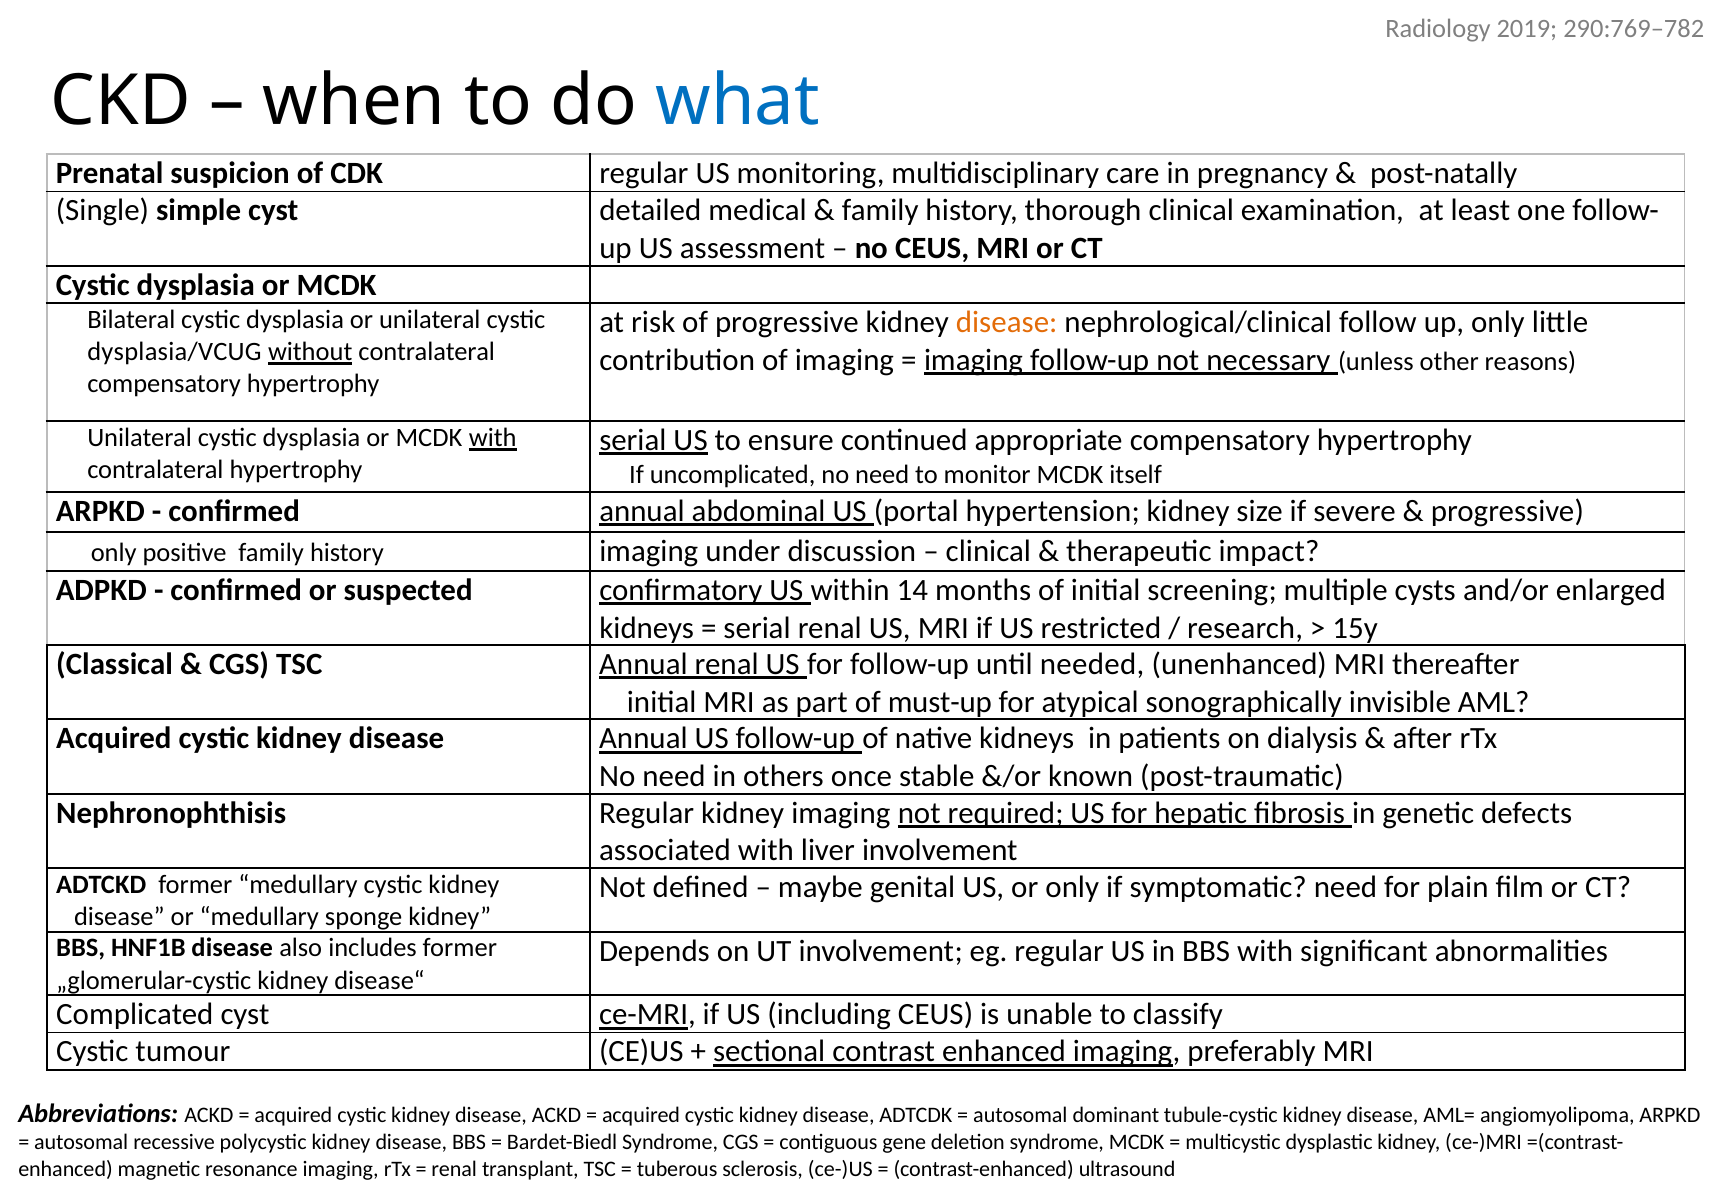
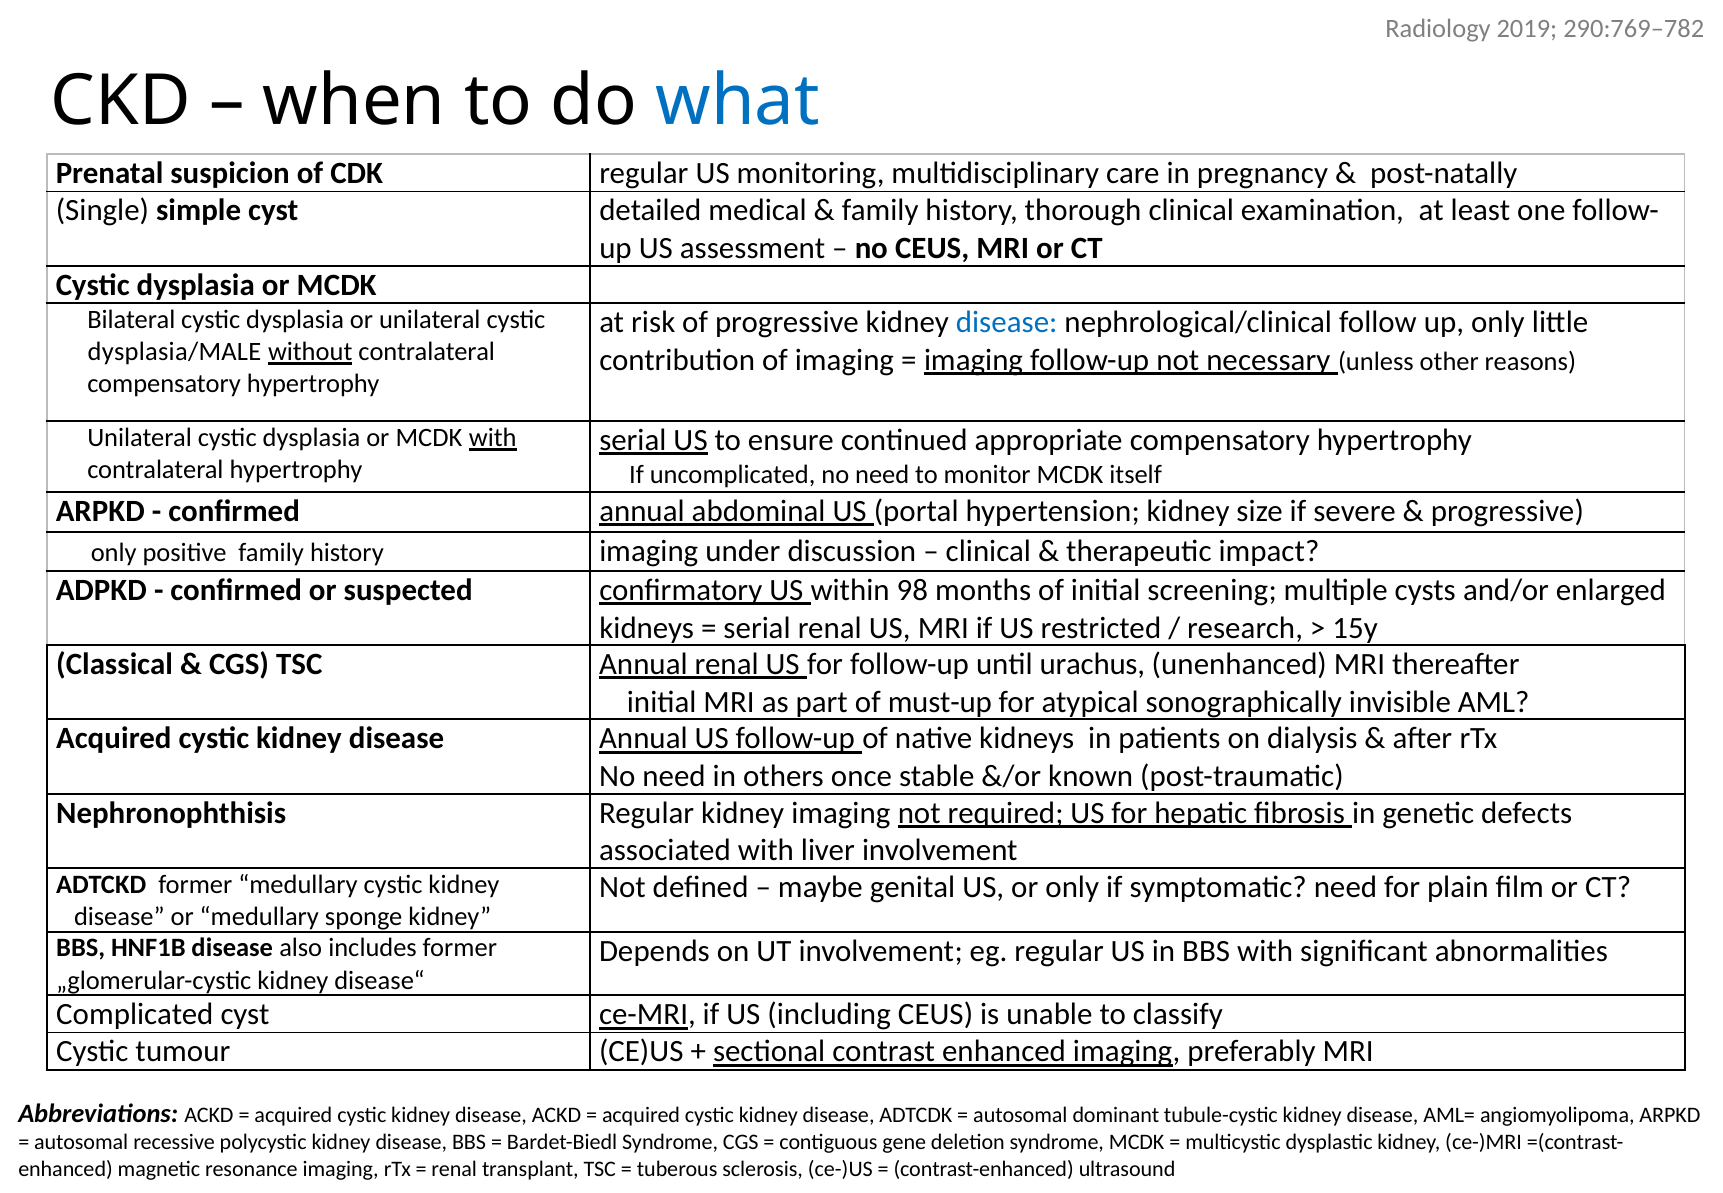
disease colour: orange -> blue (1007, 322)
dysplasia/VCUG: dysplasia/VCUG -> dysplasia/MALE (174, 352)
14: 14 -> 98 (912, 590)
needed: needed -> urachus (1092, 664)
